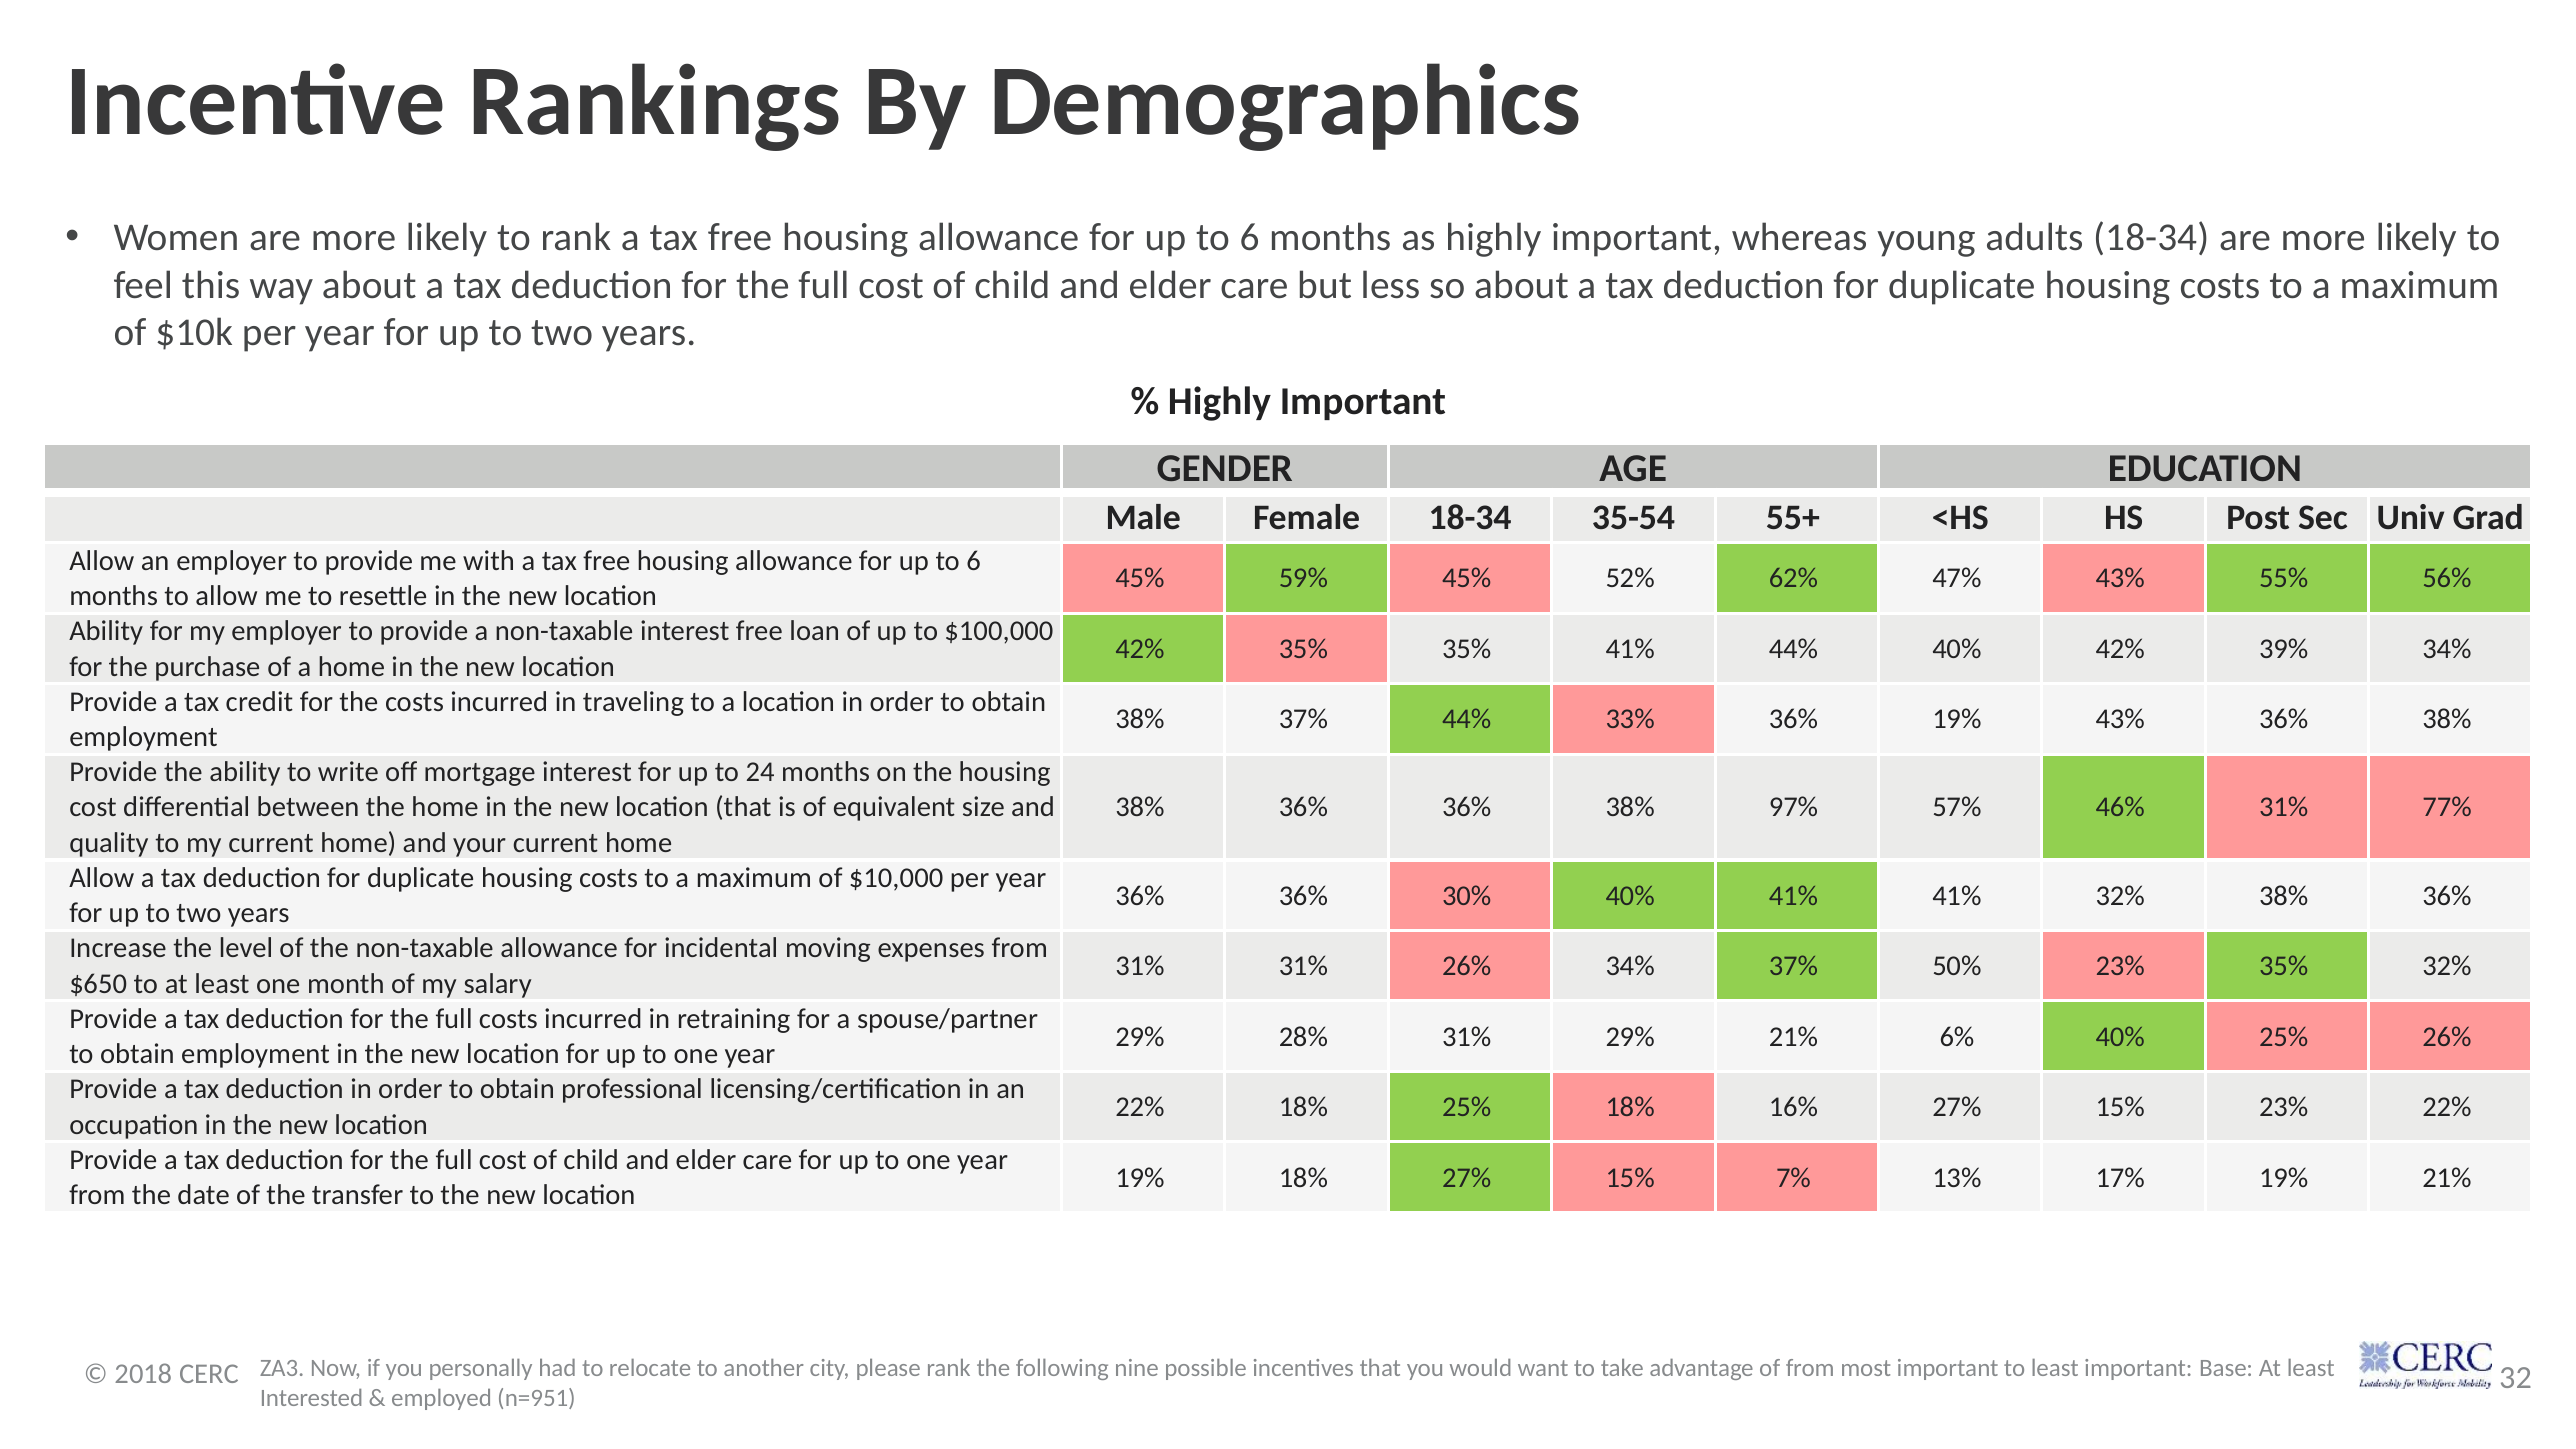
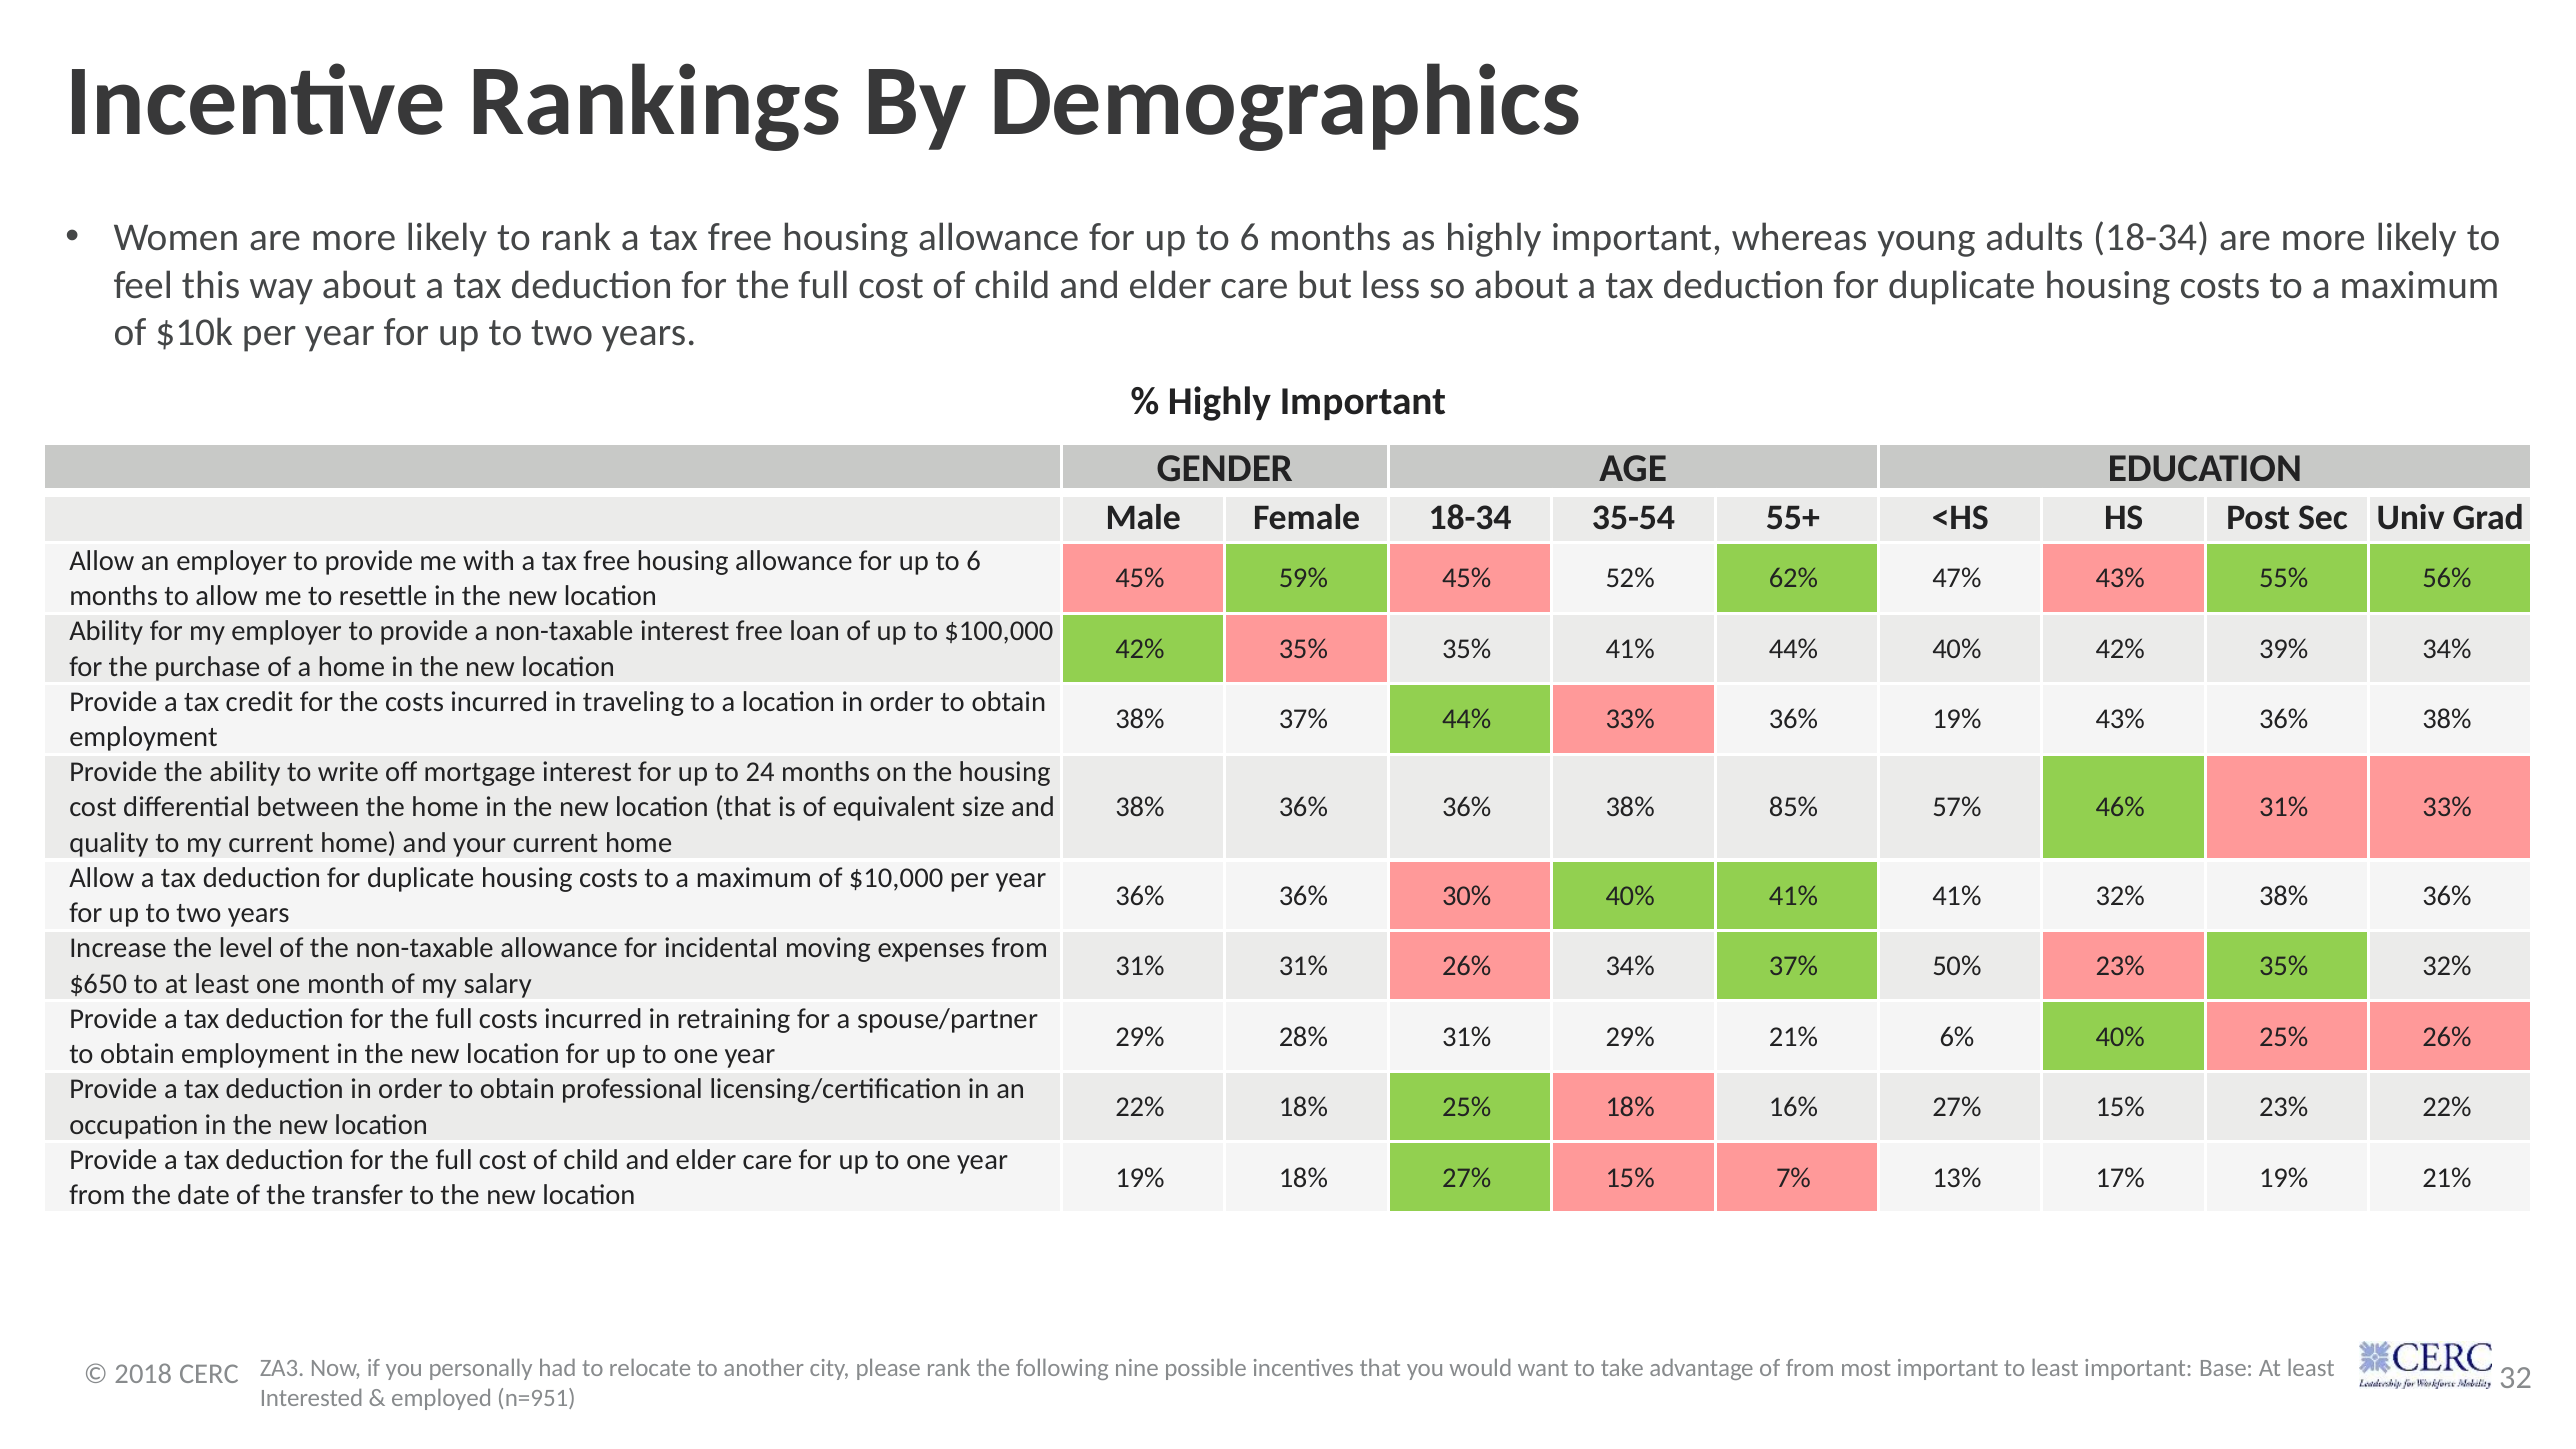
97%: 97% -> 85% (1794, 808)
31% 77%: 77% -> 33% (2447, 808)
